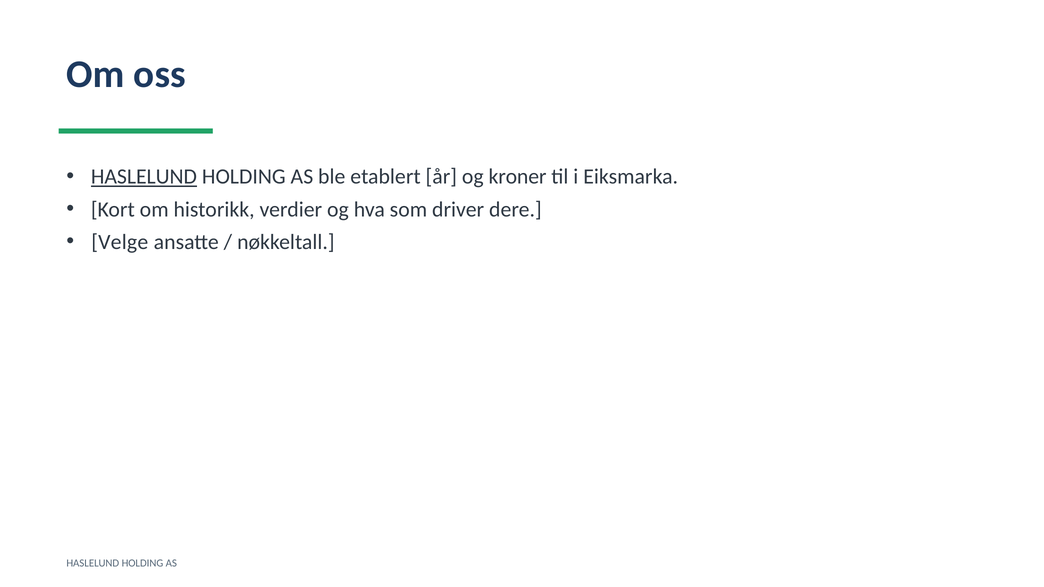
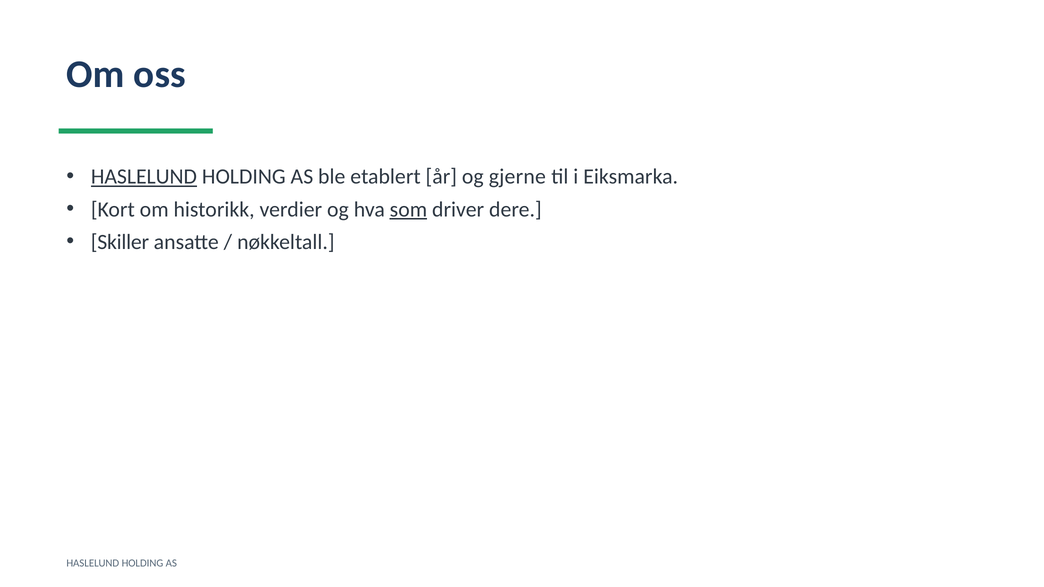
kroner: kroner -> gjerne (517, 177)
som underline: none -> present (408, 209)
Velge: Velge -> Skiller (120, 242)
